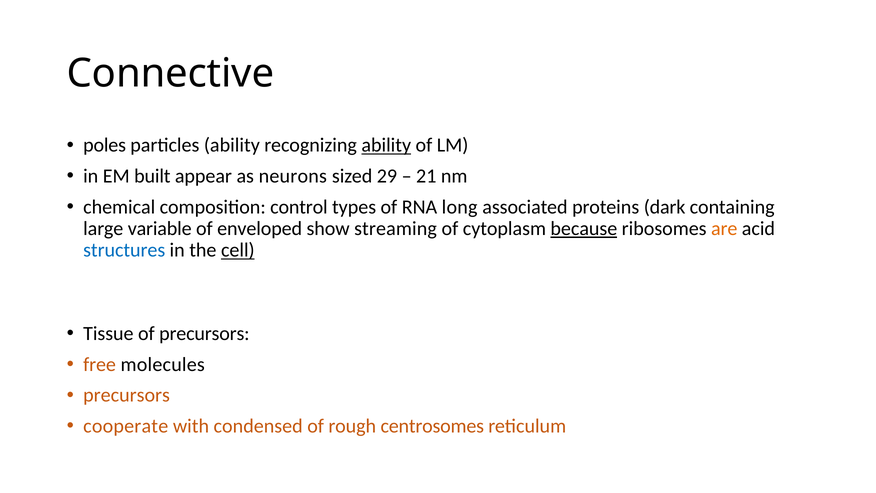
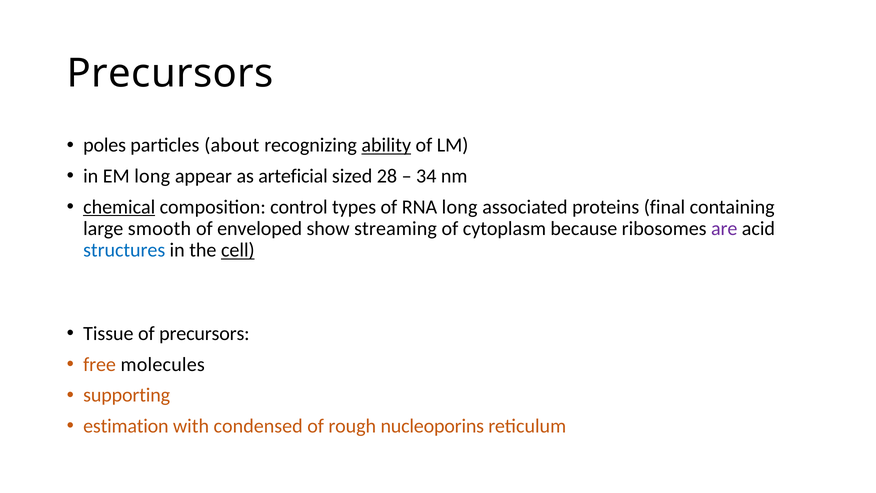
Connective: Connective -> Precursors (170, 74)
particles ability: ability -> about (232, 145)
EM built: built -> long (152, 176)
neurons: neurons -> arteficial (293, 176)
29: 29 -> 28 (387, 176)
21: 21 -> 34 (426, 176)
chemical underline: none -> present (119, 207)
dark: dark -> final (664, 207)
variable: variable -> smooth (160, 228)
because underline: present -> none (584, 228)
are colour: orange -> purple (724, 228)
precursors: precursors -> supporting (127, 395)
cooperate: cooperate -> estimation (126, 426)
centrosomes: centrosomes -> nucleoporins (432, 426)
